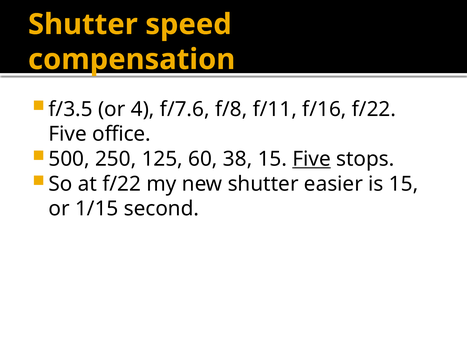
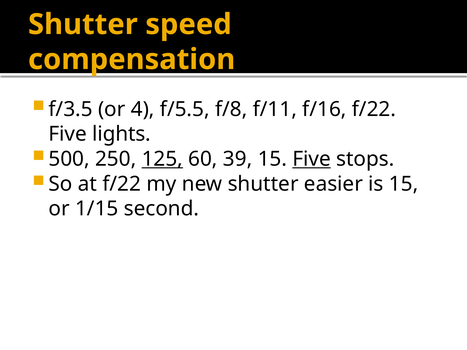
f/7.6: f/7.6 -> f/5.5 (185, 109)
office: office -> lights (122, 134)
125 underline: none -> present (162, 159)
38: 38 -> 39 (238, 159)
